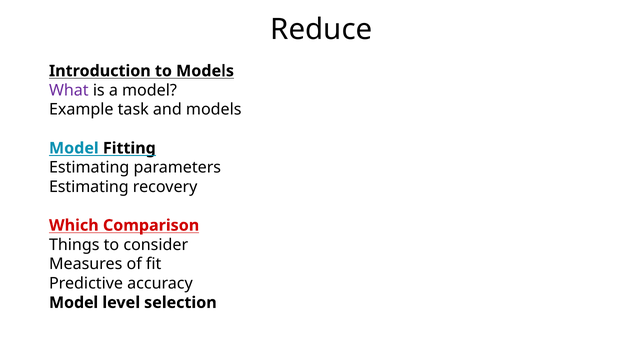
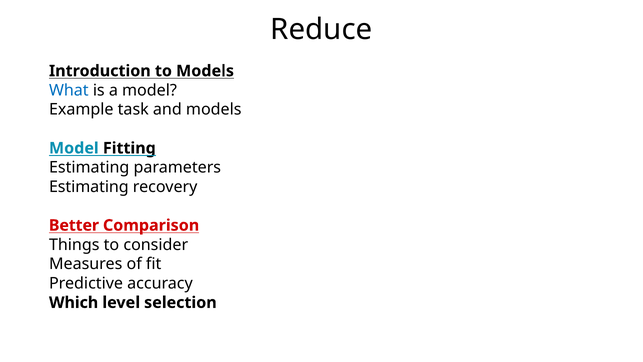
What colour: purple -> blue (69, 90)
Which: Which -> Better (74, 225)
Model: Model -> Which (74, 302)
